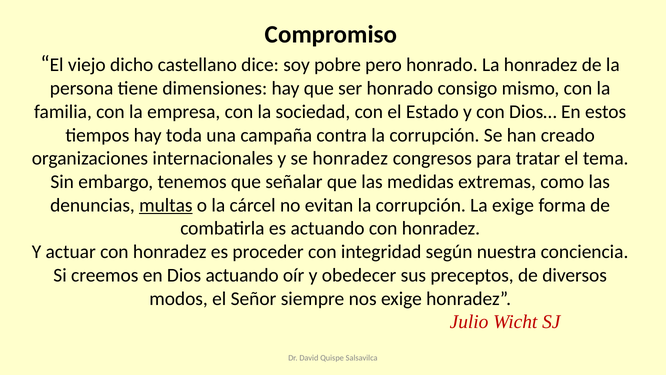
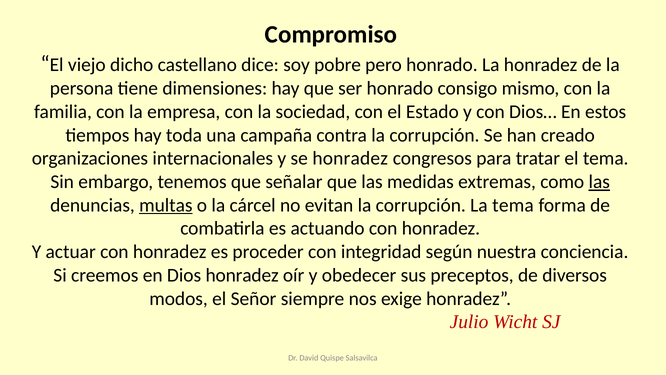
las underline: none -> present (599, 182)
La exige: exige -> tema (513, 205)
Dios actuando: actuando -> honradez (242, 275)
